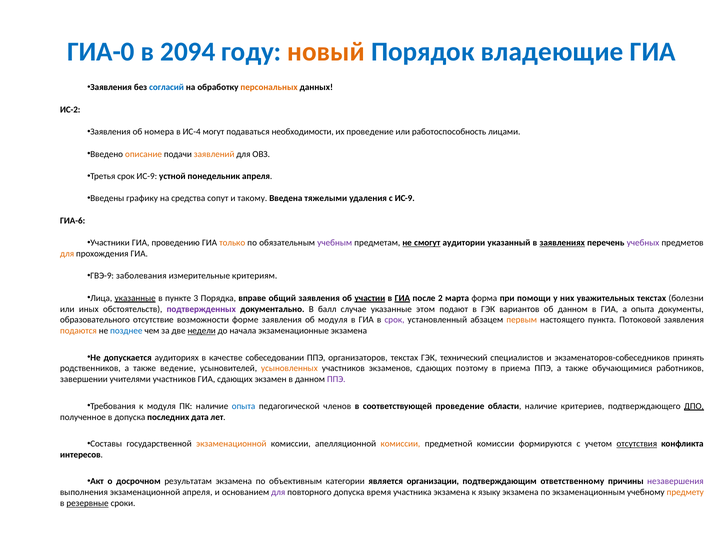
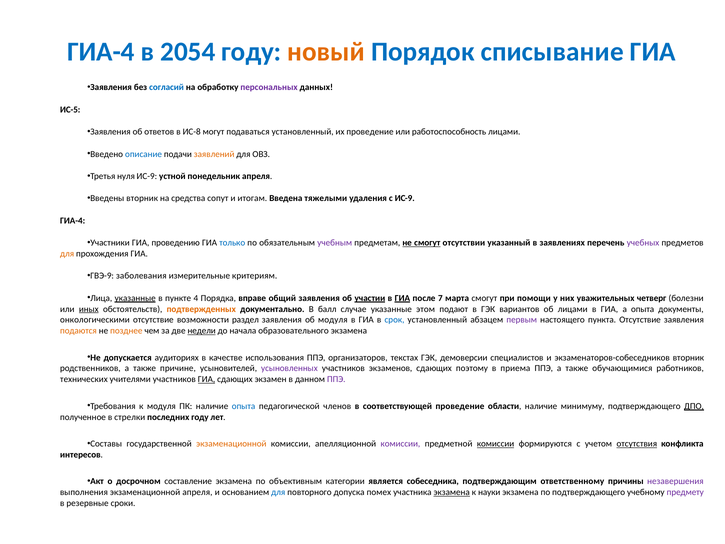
ГИА-0: ГИА-0 -> ГИА-4 (101, 52)
2094: 2094 -> 2054 (188, 52)
владеющие: владеющие -> списывание (552, 52)
персональных colour: orange -> purple (269, 87)
ИС-2: ИС-2 -> ИС-5 (70, 110)
номера: номера -> ответов (159, 132)
ИС-4: ИС-4 -> ИС-8 (192, 132)
подаваться необходимости: необходимости -> установленный (303, 132)
описание colour: orange -> blue (144, 154)
Третья срок: срок -> нуля (126, 176)
Введены графику: графику -> вторник (142, 198)
такому: такому -> итогам (252, 198)
ГИА-6: ГИА-6 -> ГИА-4 (73, 221)
только colour: orange -> blue (232, 243)
аудитории: аудитории -> отсутствии (464, 243)
заявлениях underline: present -> none (562, 243)
3: 3 -> 4 (196, 298)
2: 2 -> 7 (440, 298)
марта форма: форма -> смогут (484, 298)
уважительных текстах: текстах -> четверг (652, 298)
иных underline: none -> present (89, 309)
подтвержденных colour: purple -> orange (201, 309)
об данном: данном -> лицами (573, 309)
образовательного: образовательного -> онкологическими (95, 320)
форме: форме -> раздел (245, 320)
срок colour: purple -> blue (394, 320)
первым colour: orange -> purple (522, 320)
пункта Потоковой: Потоковой -> Отсутствие (640, 320)
позднее colour: blue -> orange (126, 331)
экзаменационные: экзаменационные -> образовательного (294, 331)
собеседовании: собеседовании -> использования (275, 357)
технический: технический -> демоверсии (464, 357)
экзаменаторов-собеседников принять: принять -> вторник (688, 357)
ведение: ведение -> причине (178, 368)
усыновленных colour: orange -> purple (289, 368)
завершении: завершении -> технических (84, 379)
ГИА underline: none -> present (207, 379)
критериев: критериев -> минимуму (583, 406)
в допуска: допуска -> стрелки (130, 417)
последних дата: дата -> году (200, 417)
комиссии colour: orange -> purple (400, 444)
комиссии underline: none -> present (496, 444)
результатам: результатам -> составление (188, 481)
организации: организации -> собеседника (433, 481)
для colour: purple -> blue (278, 492)
время: время -> помех (379, 492)
экзамена underline: none -> present (452, 492)
языку: языку -> науки (489, 492)
по экзаменационным: экзаменационным -> подтверждающего (589, 492)
предмету colour: orange -> purple (685, 492)
резервные underline: present -> none (87, 503)
